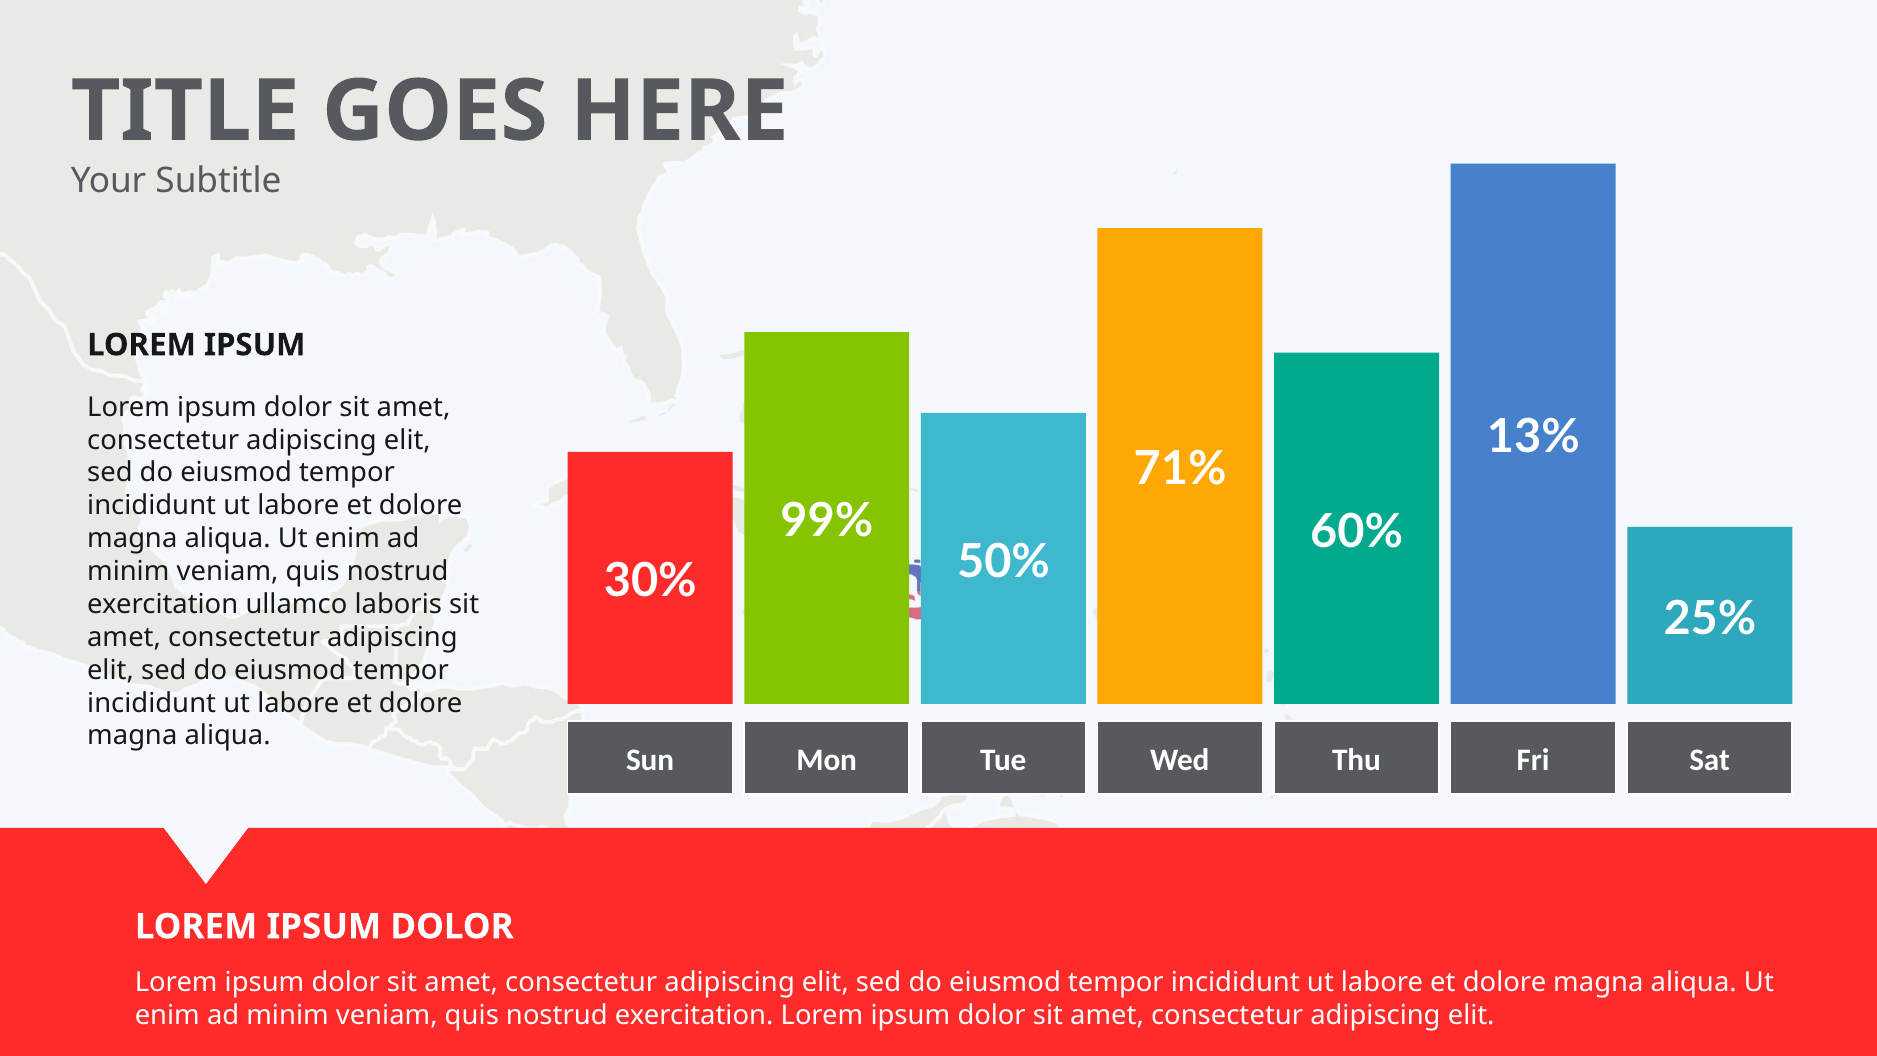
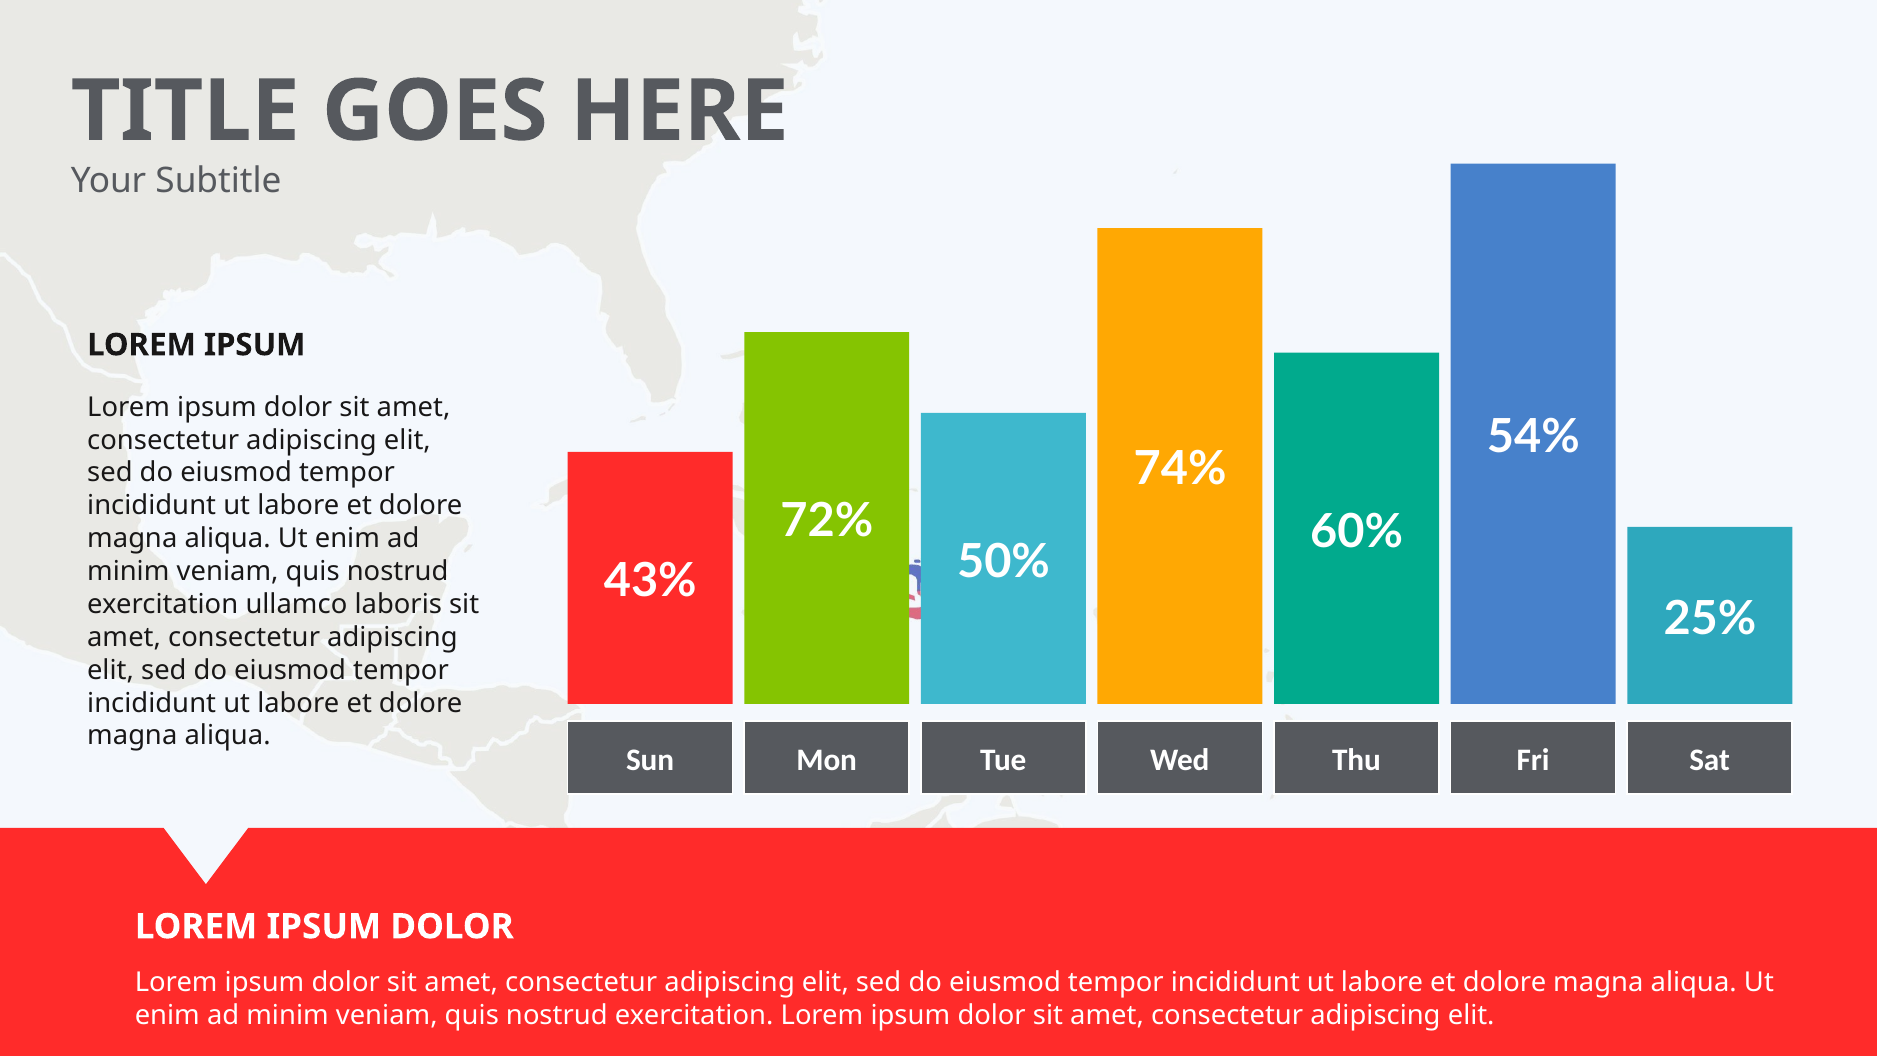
13%: 13% -> 54% (1533, 437)
71%: 71% -> 74% (1180, 469)
99%: 99% -> 72% (827, 521)
30%: 30% -> 43% (650, 581)
